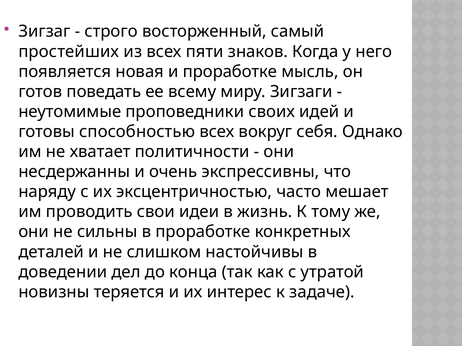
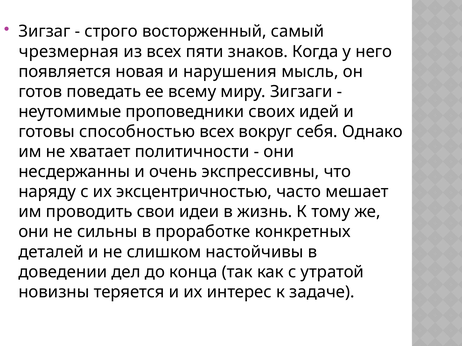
простейших: простейших -> чрезмерная (69, 52)
и проработке: проработке -> нарушения (230, 72)
